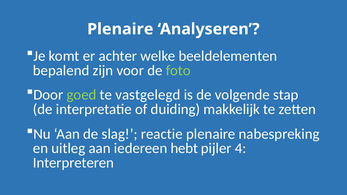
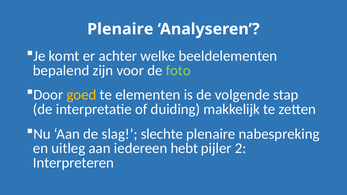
goed colour: light green -> yellow (81, 95)
vastgelegd: vastgelegd -> elementen (148, 95)
reactie: reactie -> slechte (162, 134)
4: 4 -> 2 (241, 148)
